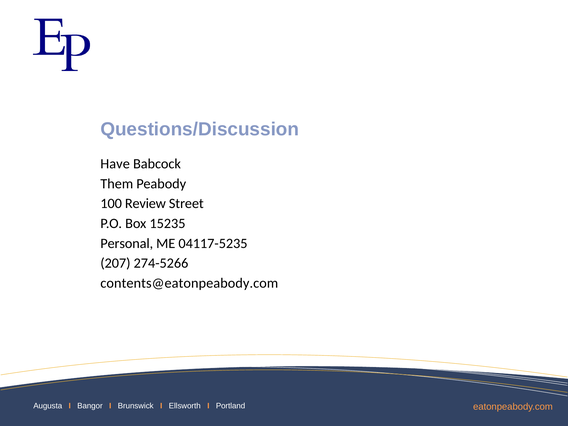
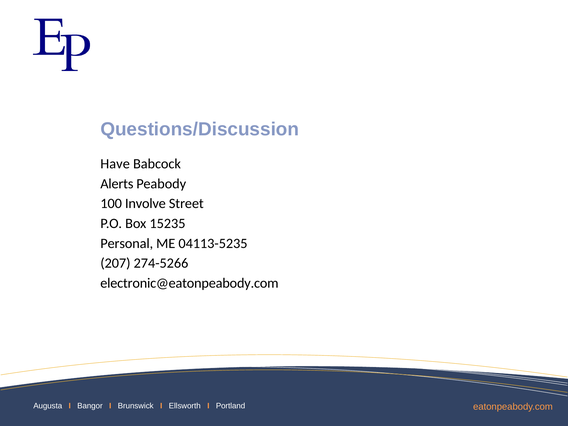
Them: Them -> Alerts (117, 184)
Review: Review -> Involve (145, 204)
04117-5235: 04117-5235 -> 04113-5235 (213, 243)
contents@eatonpeabody.com: contents@eatonpeabody.com -> electronic@eatonpeabody.com (189, 283)
